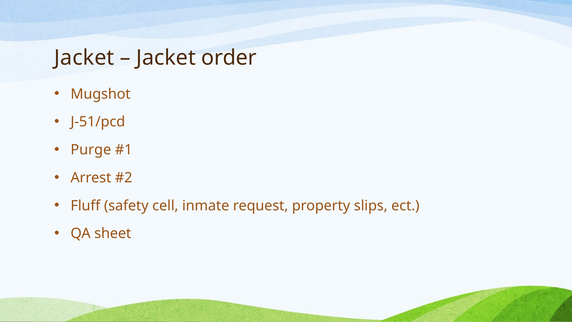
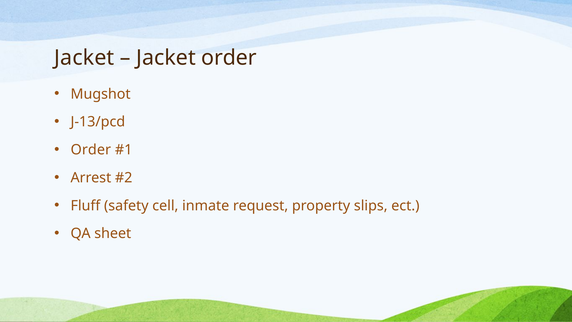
J-51/pcd: J-51/pcd -> J-13/pcd (98, 122)
Purge: Purge -> Order (91, 150)
